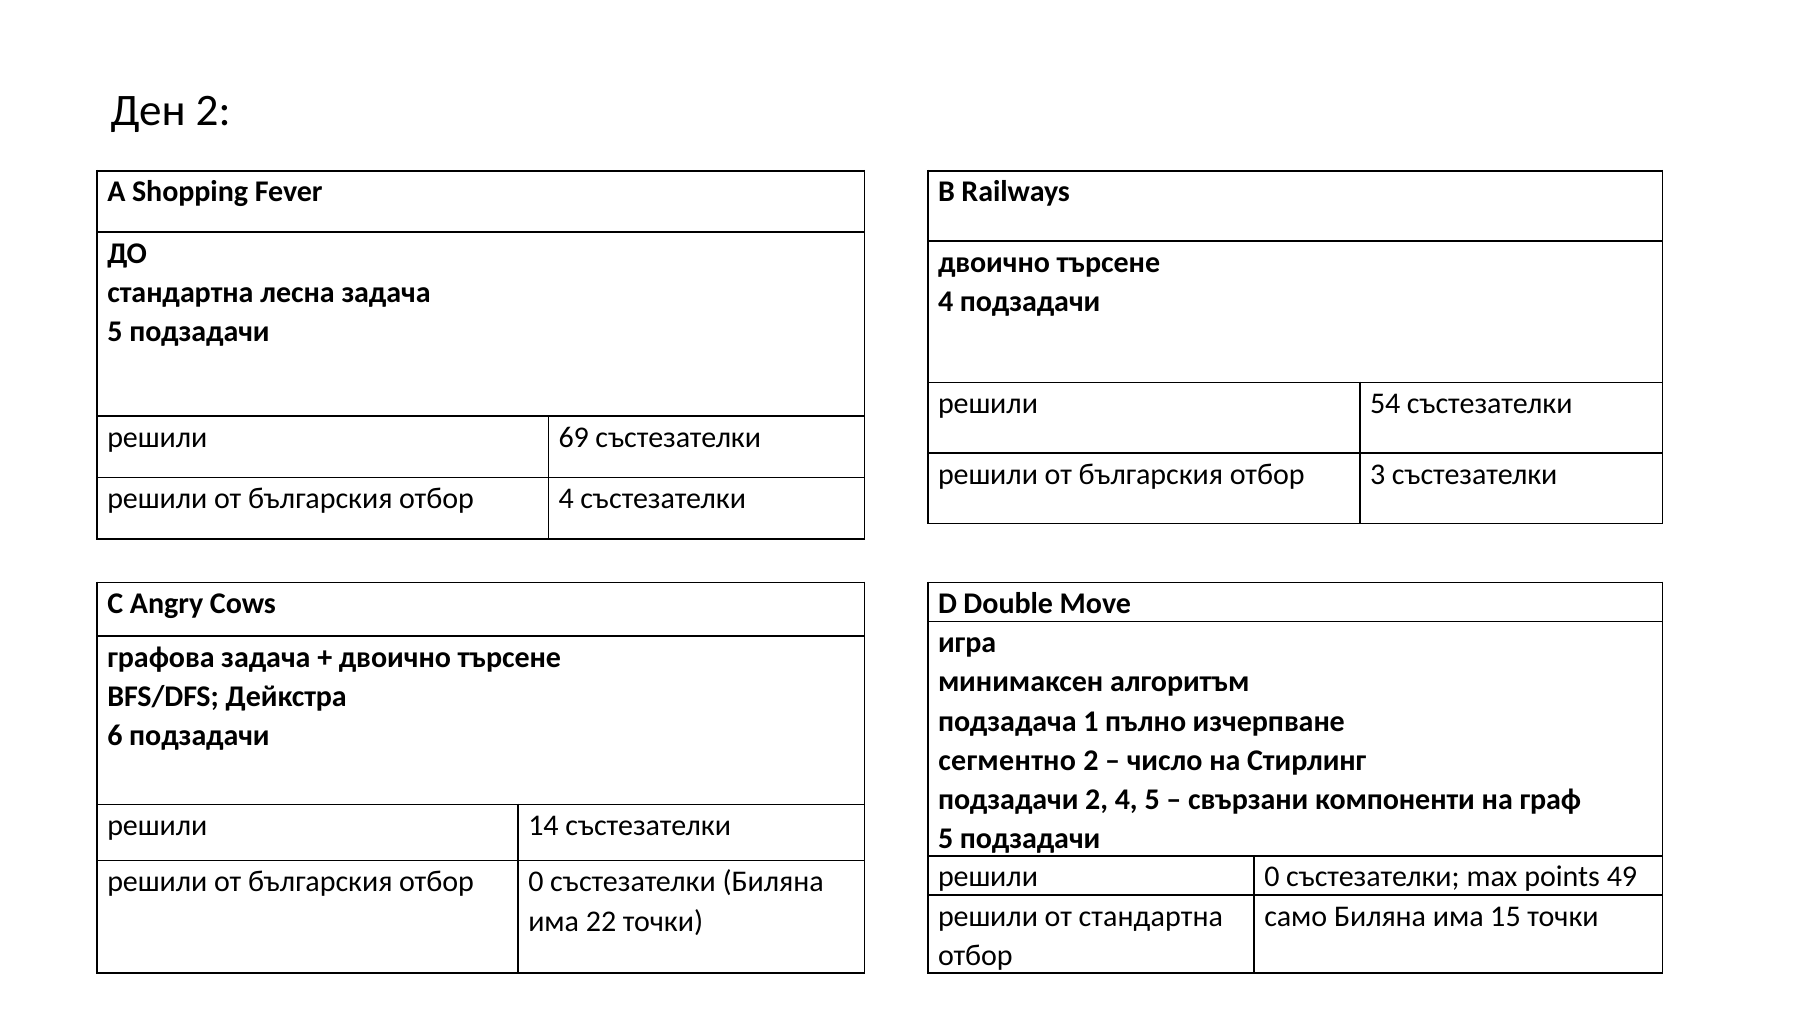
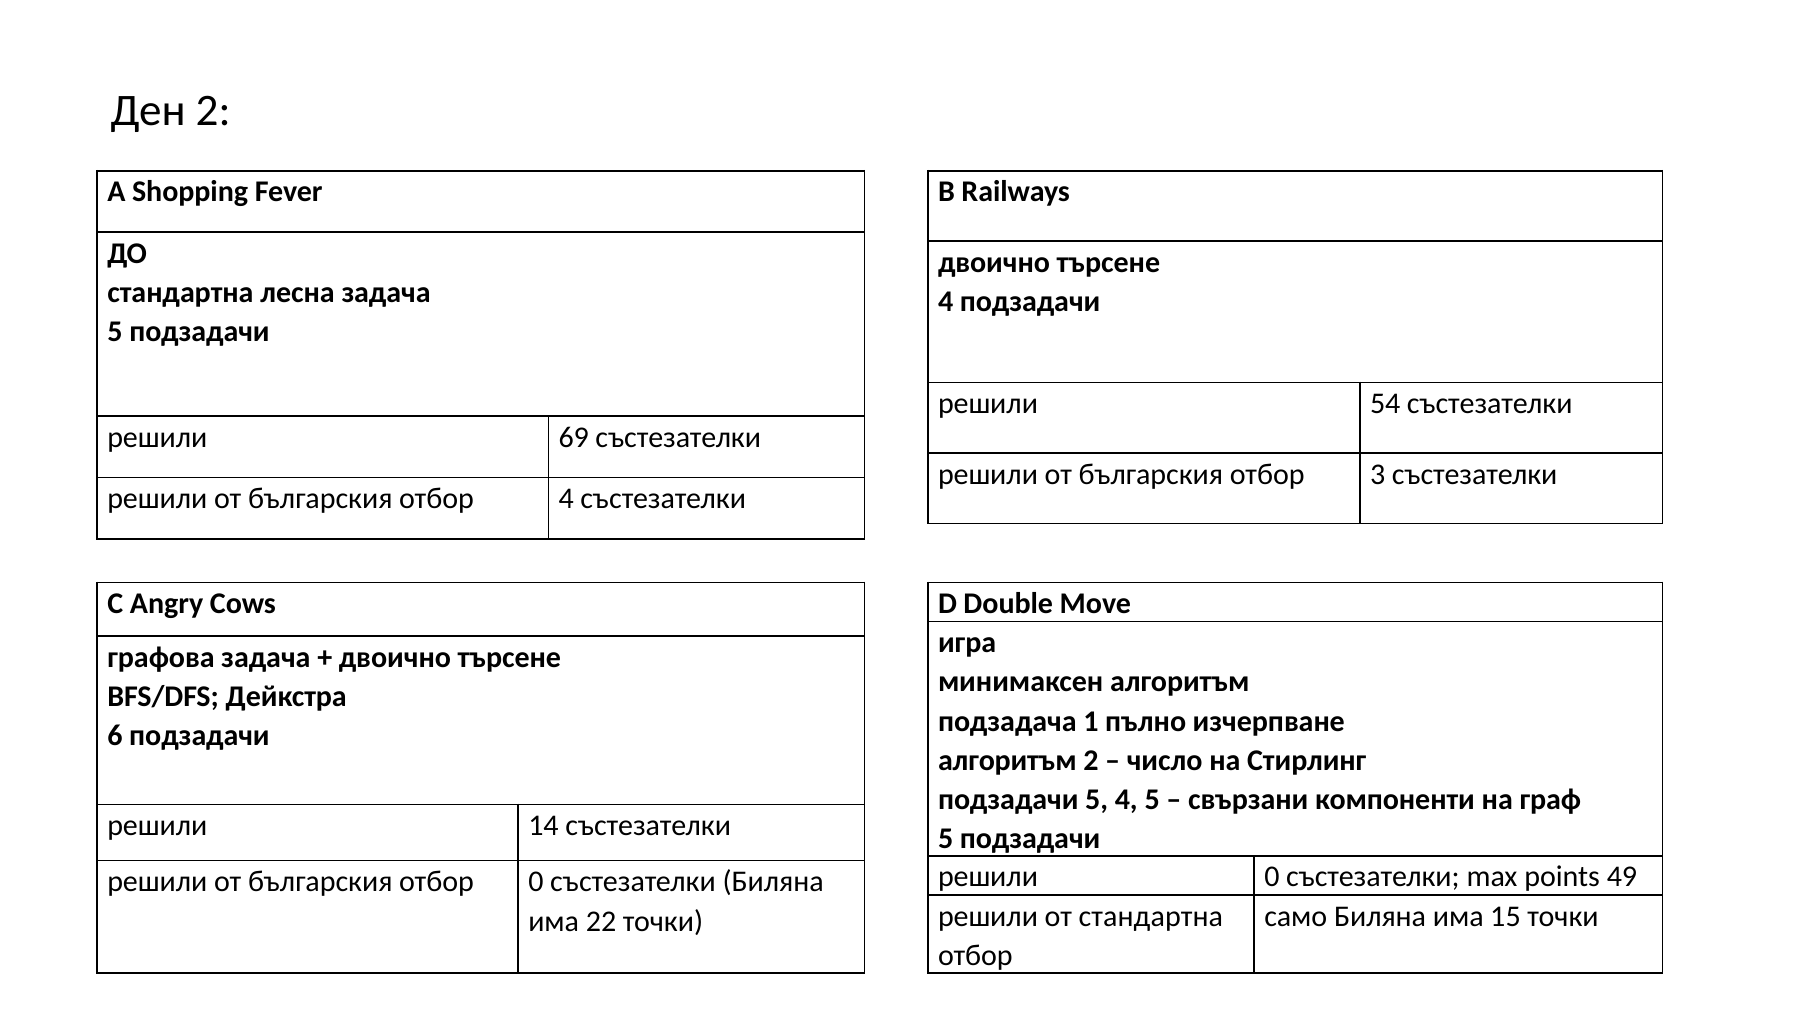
сегментно: сегментно -> алгоритъм (1007, 761)
подзадачи 2: 2 -> 5 (1097, 800)
